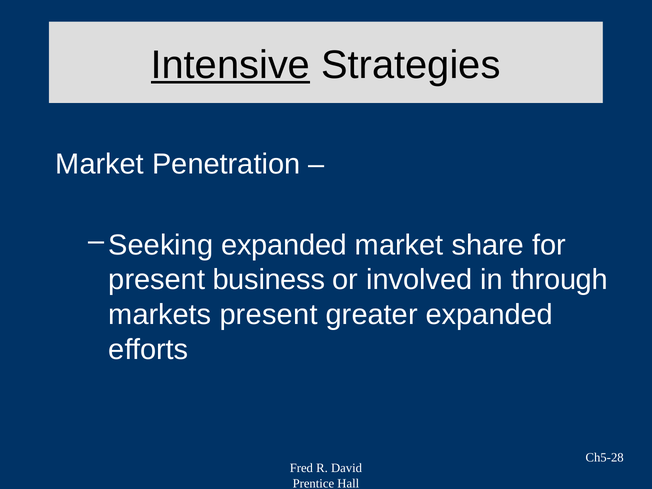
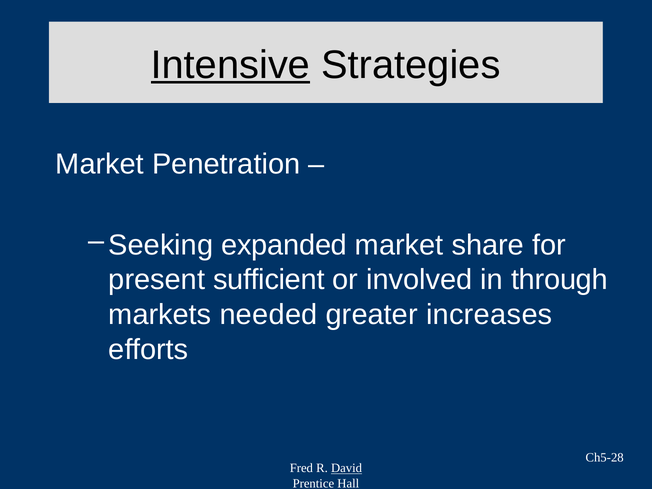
business: business -> sufficient (269, 280)
markets present: present -> needed (269, 315)
greater expanded: expanded -> increases (489, 315)
David underline: none -> present (347, 468)
